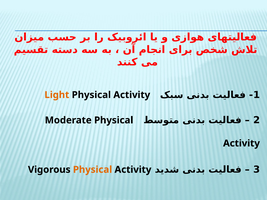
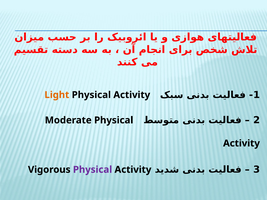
Physical colour: orange -> purple (93, 170)
